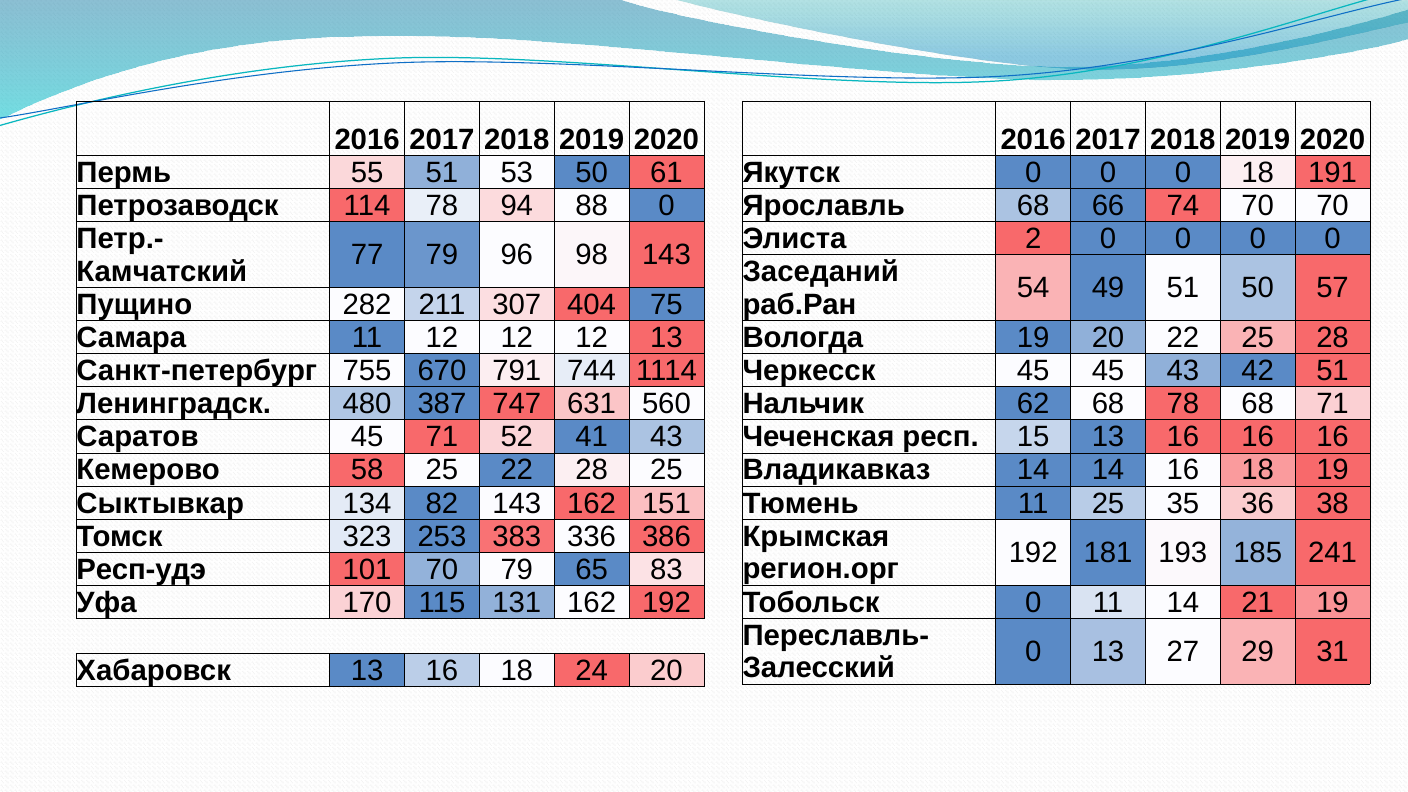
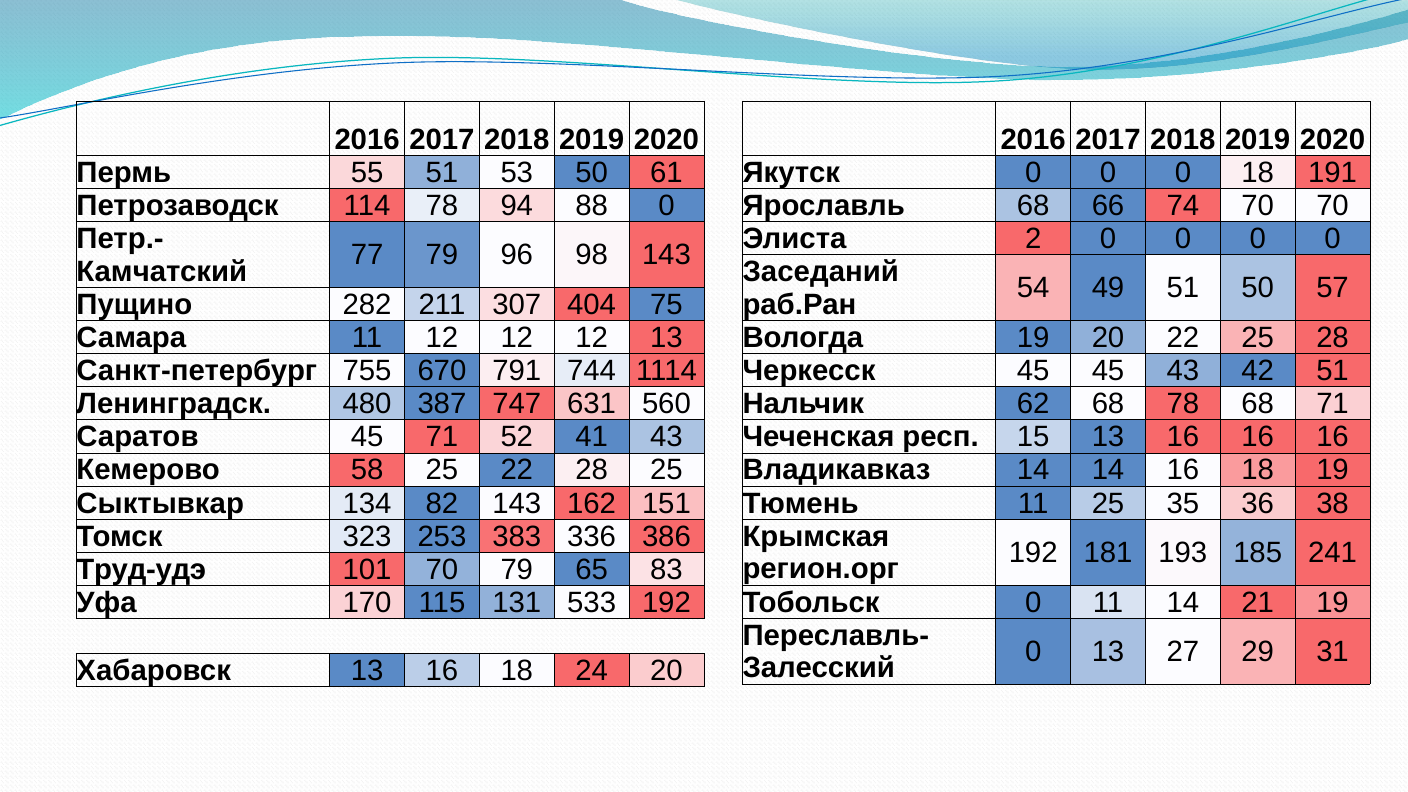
Респ-удэ: Респ-удэ -> Труд-удэ (141, 570)
131 162: 162 -> 533 (592, 603)
